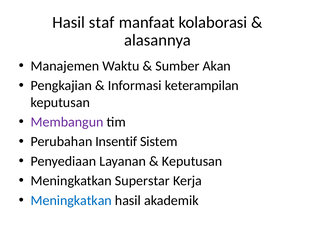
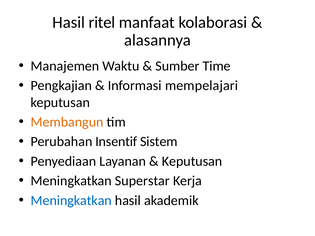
staf: staf -> ritel (102, 22)
Akan: Akan -> Time (217, 66)
keterampilan: keterampilan -> mempelajari (202, 86)
Membangun colour: purple -> orange (67, 122)
